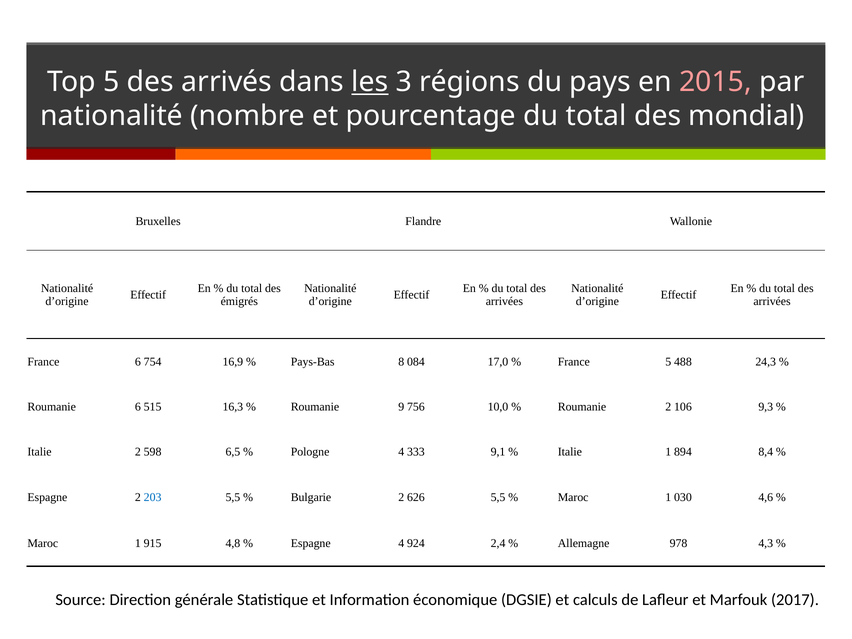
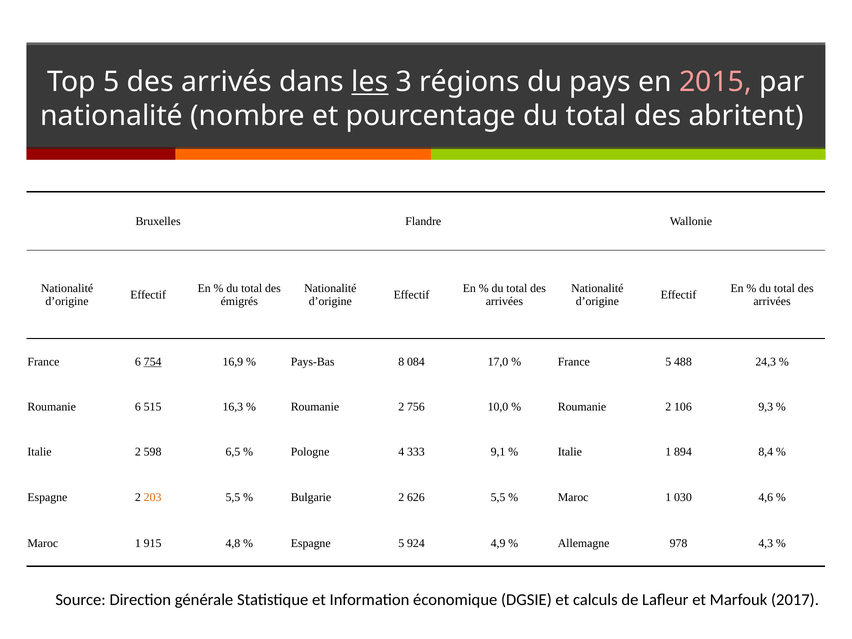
mondial: mondial -> abritent (746, 116)
754 underline: none -> present (153, 362)
9: 9 -> 2 (401, 407)
203 colour: blue -> orange (153, 497)
Espagne 4: 4 -> 5 (401, 543)
2,4: 2,4 -> 4,9 (498, 543)
